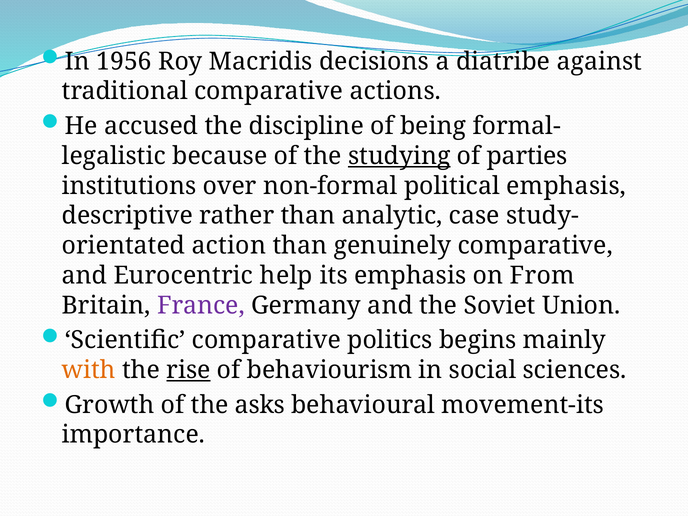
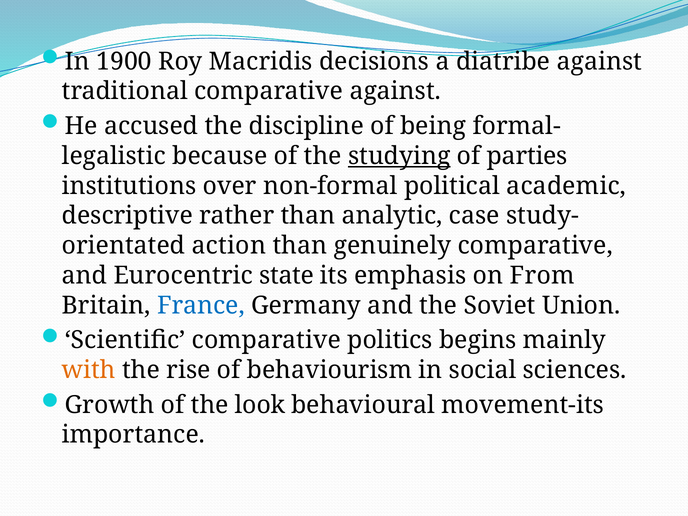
1956: 1956 -> 1900 (124, 61)
comparative actions: actions -> against (395, 91)
political emphasis: emphasis -> academic (566, 186)
help: help -> state (287, 275)
France colour: purple -> blue (201, 305)
rise underline: present -> none (188, 370)
asks: asks -> look (260, 405)
